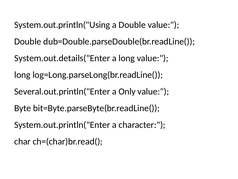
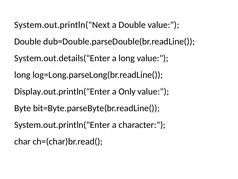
System.out.println("Using: System.out.println("Using -> System.out.println("Next (62, 25)
Several.out.println("Enter: Several.out.println("Enter -> Display.out.println("Enter (62, 91)
